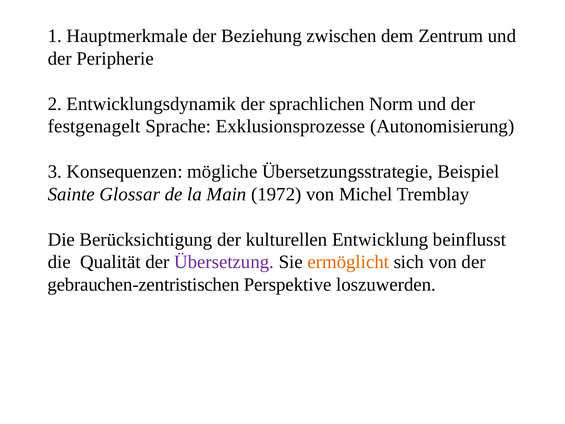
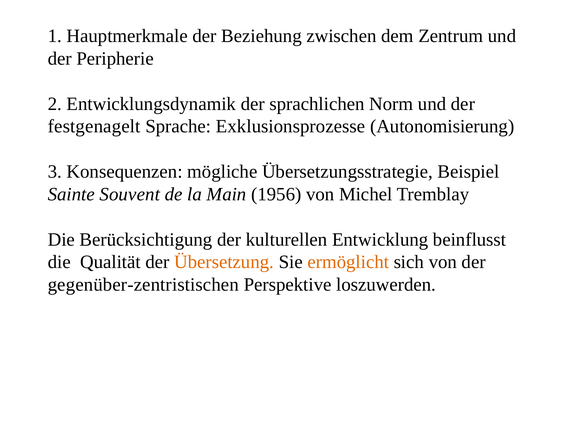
Glossar: Glossar -> Souvent (130, 194)
1972: 1972 -> 1956 (276, 194)
Übersetzung colour: purple -> orange (224, 262)
gebrauchen-zentristischen: gebrauchen-zentristischen -> gegenüber-zentristischen (143, 285)
